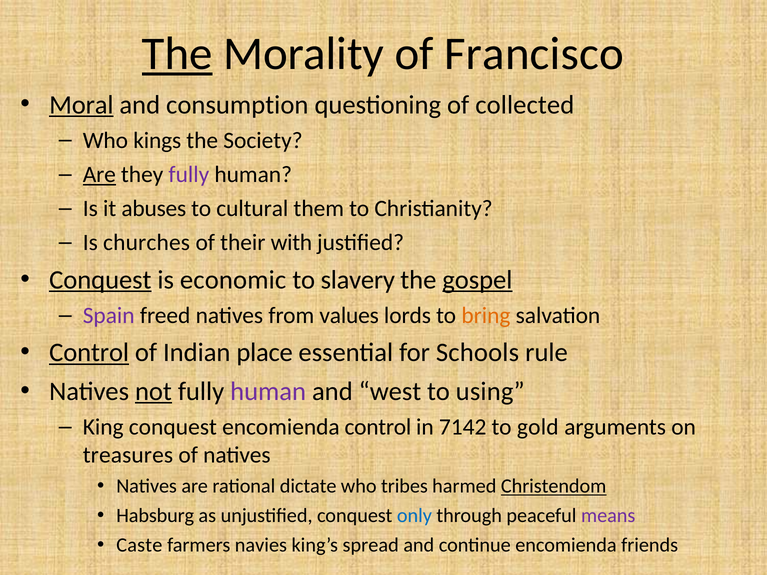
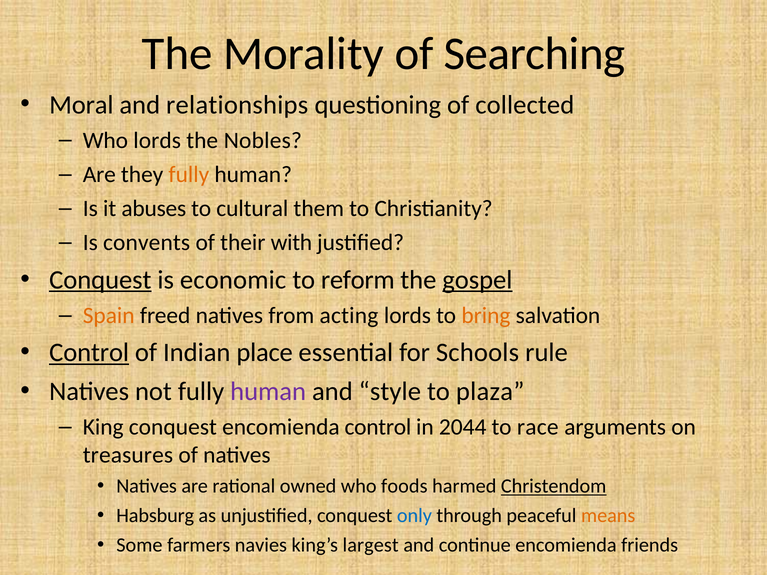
The underline: present -> none (177, 54)
Francisco: Francisco -> Searching (534, 54)
Moral underline: present -> none (81, 105)
consumption: consumption -> relationships (237, 105)
Who kings: kings -> lords (157, 141)
Society: Society -> Nobles (263, 141)
Are underline: present -> none (99, 175)
fully colour: purple -> orange (189, 175)
churches: churches -> convents (147, 243)
slavery: slavery -> reform (358, 280)
Spain colour: purple -> orange (109, 316)
values: values -> acting (349, 316)
not underline: present -> none (153, 392)
west: west -> style (390, 392)
using: using -> plaza (490, 392)
7142: 7142 -> 2044 (463, 427)
gold: gold -> race (538, 427)
dictate: dictate -> owned (308, 487)
tribes: tribes -> foods (404, 487)
means colour: purple -> orange (608, 516)
Caste: Caste -> Some (139, 545)
spread: spread -> largest (371, 545)
